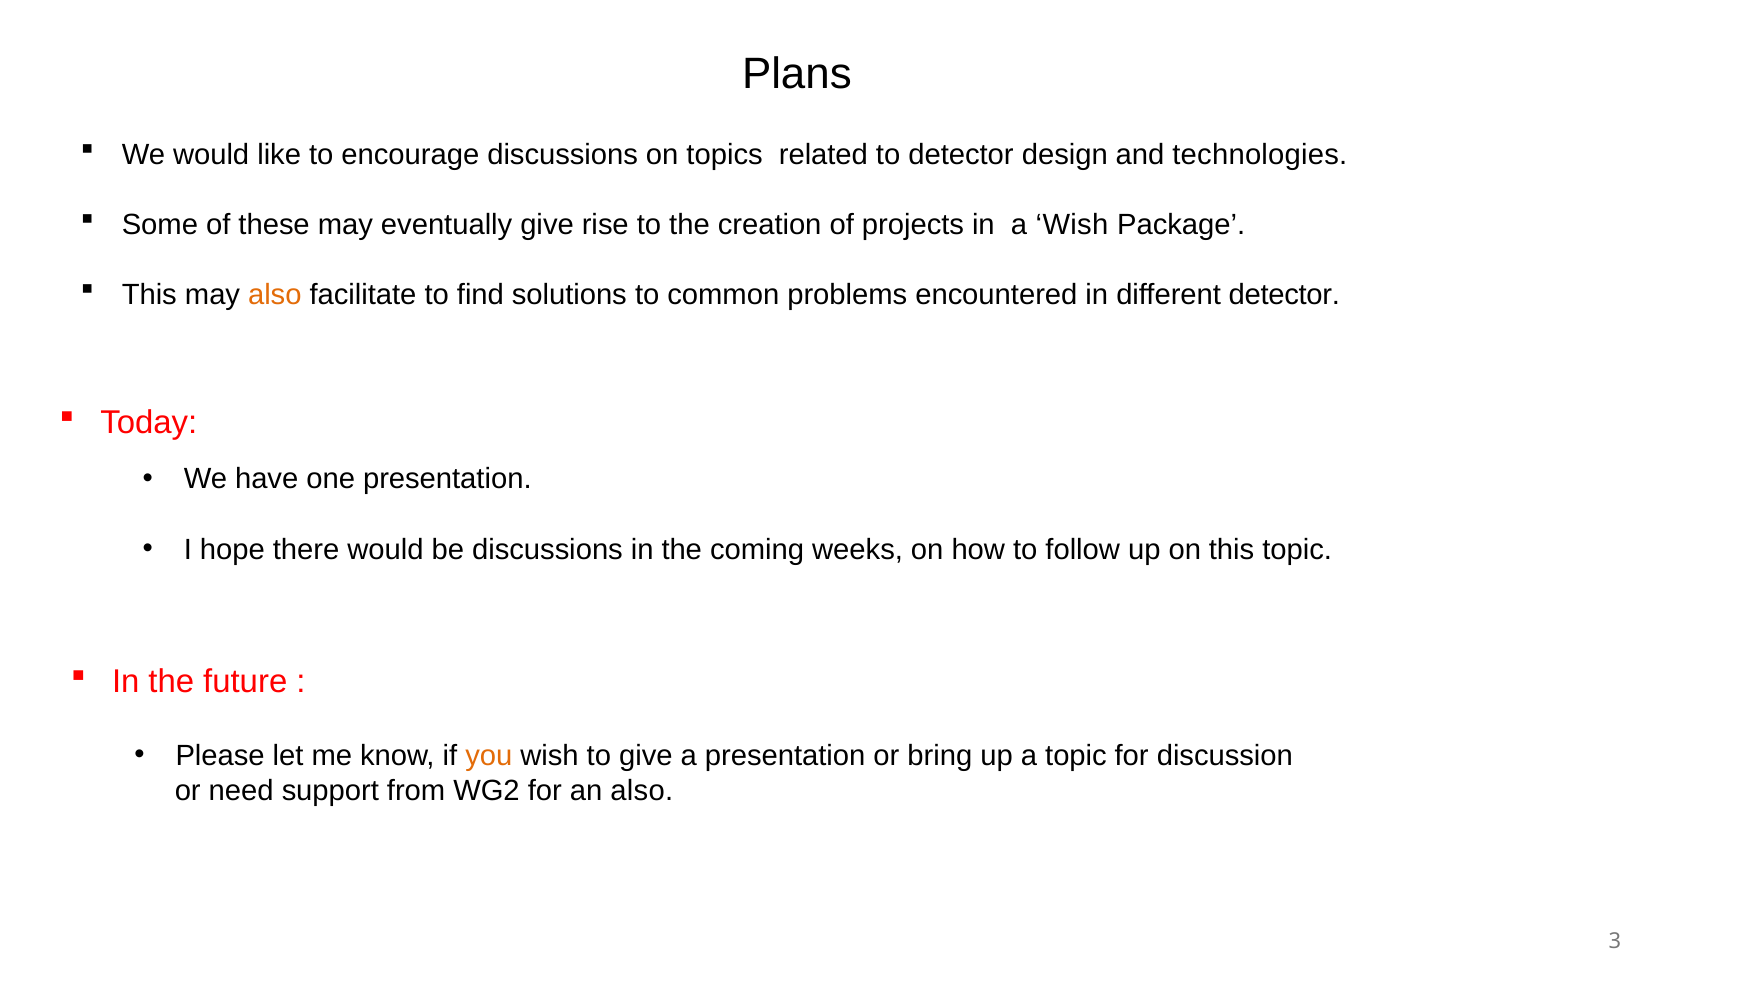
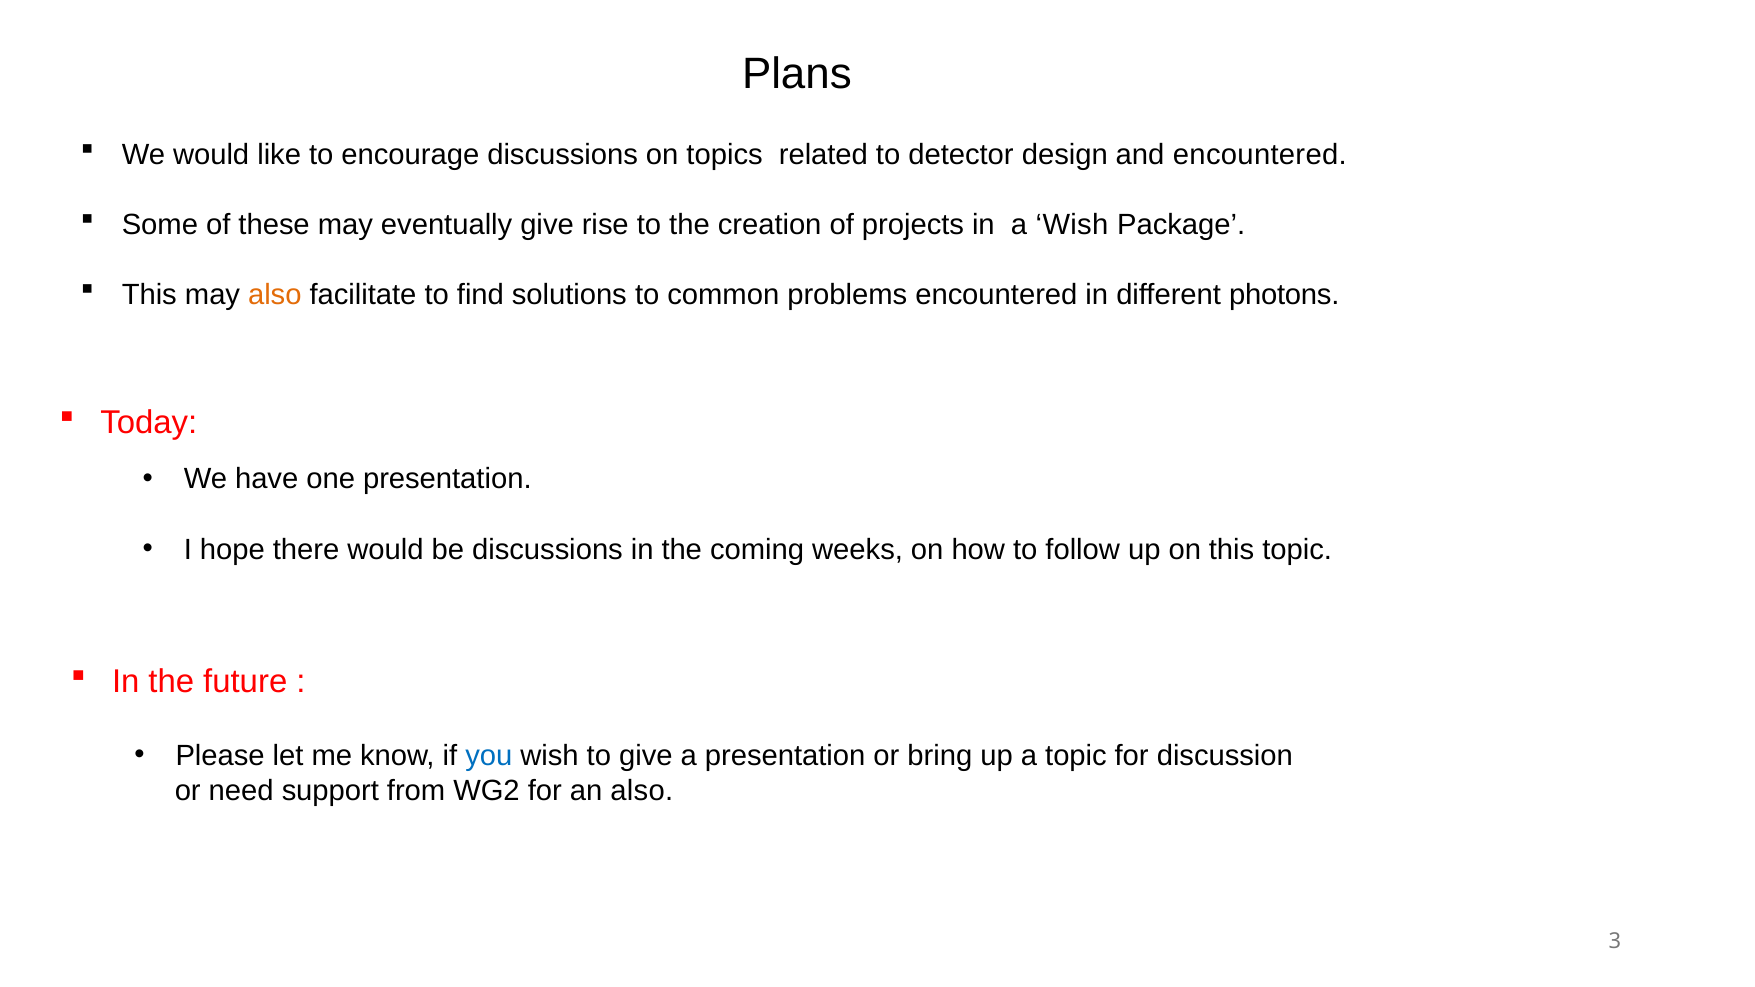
and technologies: technologies -> encountered (1260, 155)
different detector: detector -> photons (1284, 295)
you colour: orange -> blue (489, 756)
